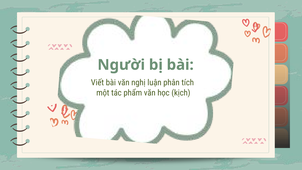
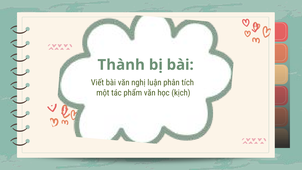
Người: Người -> Thành (121, 65)
